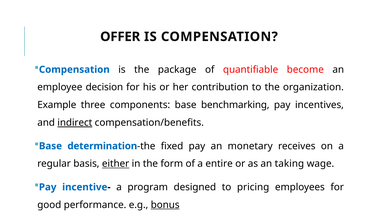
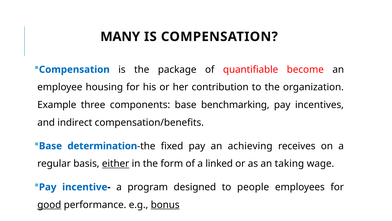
OFFER: OFFER -> MANY (120, 37)
decision: decision -> housing (104, 87)
indirect underline: present -> none (75, 122)
monetary: monetary -> achieving (250, 146)
entire: entire -> linked (219, 163)
pricing: pricing -> people (253, 187)
good underline: none -> present (49, 204)
